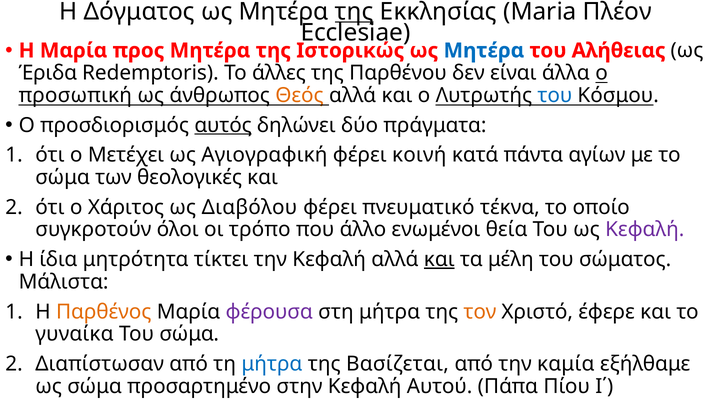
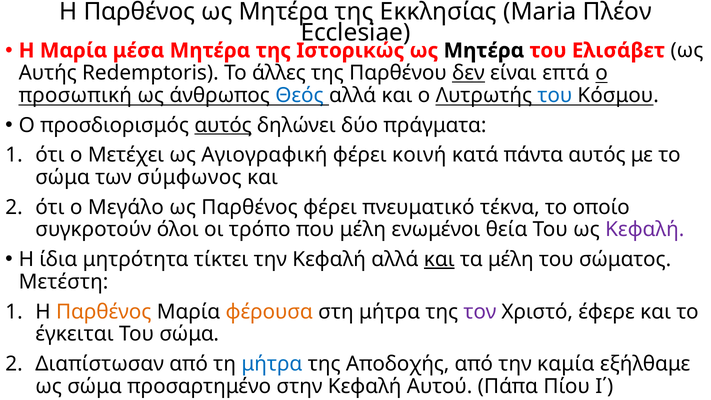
Δόγματος: Δόγματος -> Παρθένος (139, 11)
της underline: present -> none (354, 11)
προς: προς -> μέσα (138, 51)
Μητέρα colour: blue -> black (484, 51)
Αλήθειας: Αλήθειας -> Ελισάβετ (619, 51)
Έριδα: Έριδα -> Αυτής (48, 73)
δεν underline: none -> present (468, 73)
άλλα: άλλα -> επτά (566, 73)
Θεός colour: orange -> blue (299, 95)
πάντα αγίων: αγίων -> αυτός (597, 155)
θεολογικές: θεολογικές -> σύμφωνος (189, 177)
Χάριτος: Χάριτος -> Μεγάλο (126, 207)
ως Διαβόλου: Διαβόλου -> Παρθένος (250, 207)
που άλλο: άλλο -> μέλη (363, 230)
Μάλιστα: Μάλιστα -> Μετέστη (64, 282)
φέρουσα colour: purple -> orange (269, 312)
τον colour: orange -> purple (480, 312)
γυναίκα: γυναίκα -> έγκειται (74, 334)
Βασίζεται: Βασίζεται -> Αποδοχής (398, 364)
